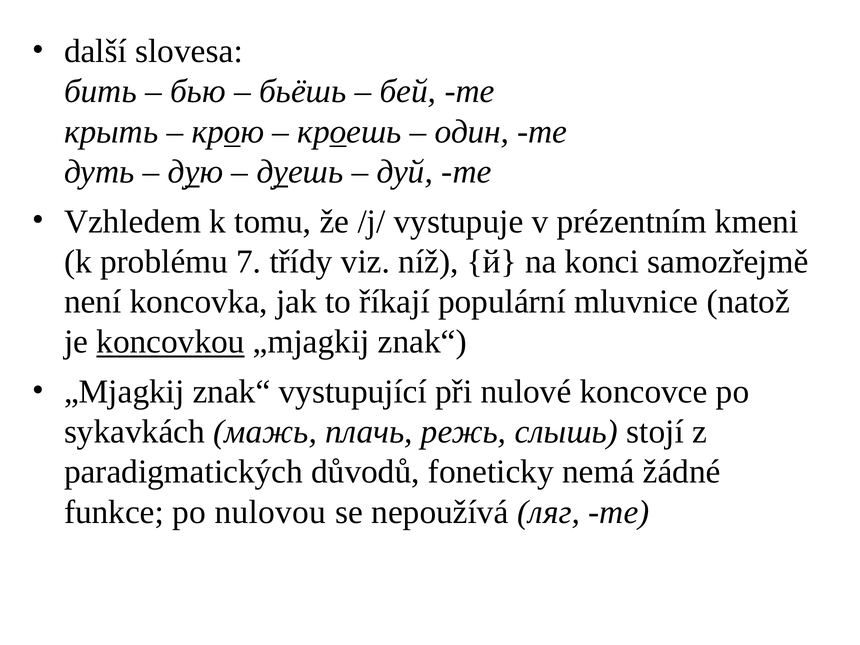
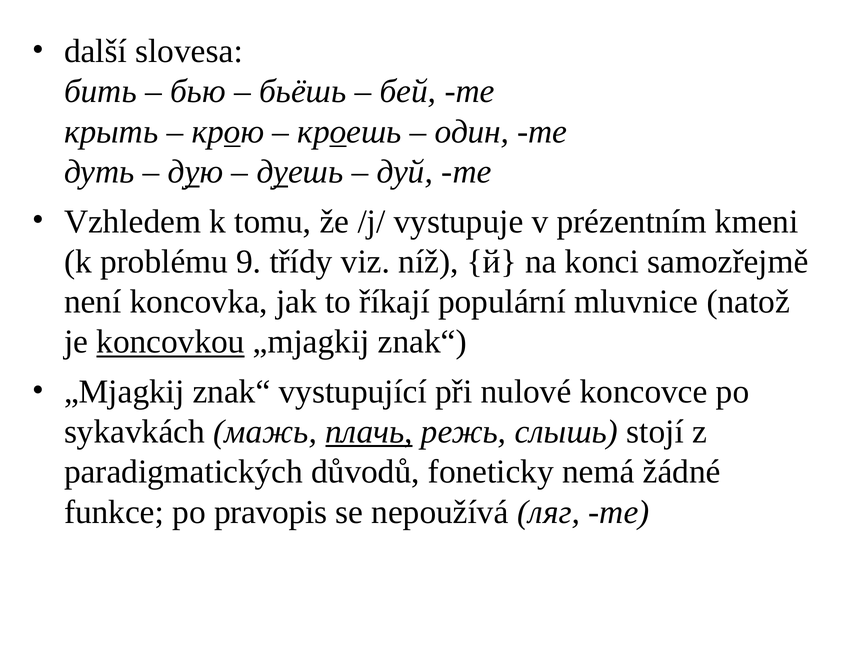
7: 7 -> 9 (249, 262)
плачь underline: none -> present (369, 432)
nulovou: nulovou -> pravopis (271, 512)
